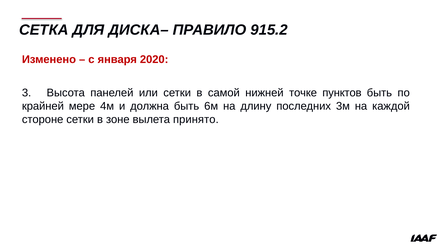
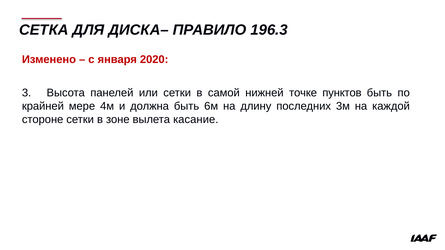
915.2: 915.2 -> 196.3 (269, 30)
принято: принято -> касание (196, 120)
